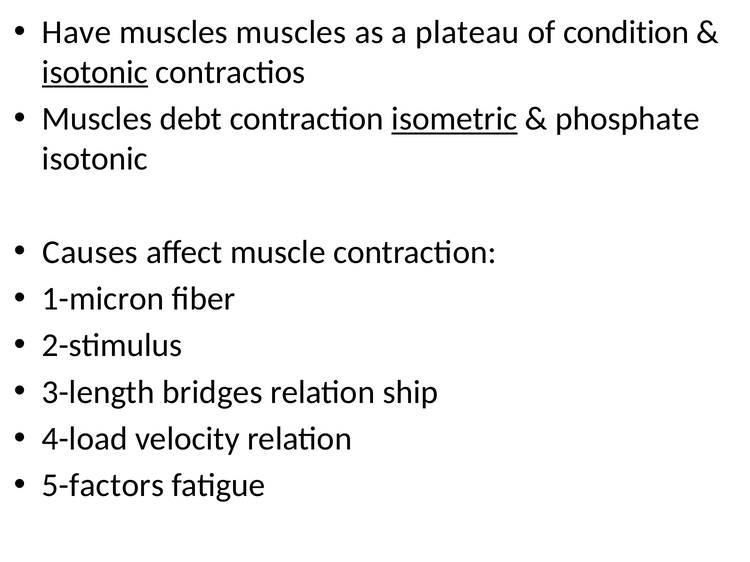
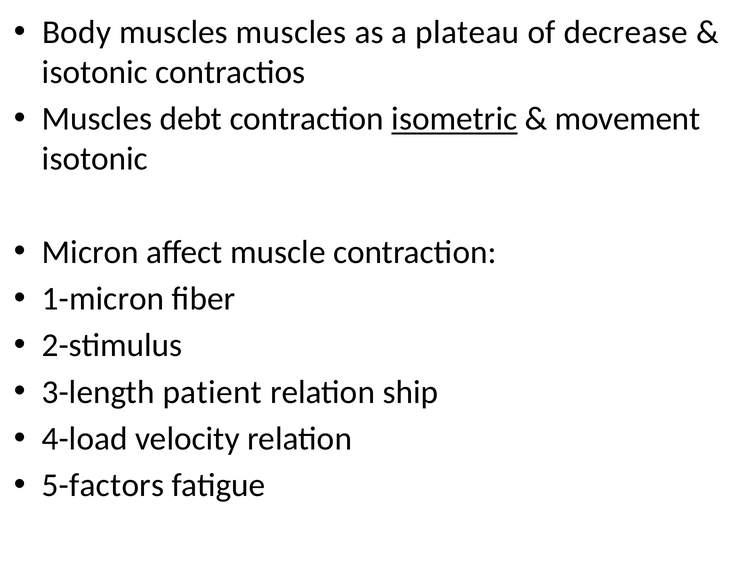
Have: Have -> Body (77, 32)
condition: condition -> decrease (626, 32)
isotonic underline: present -> none (95, 72)
phosphate: phosphate -> movement (628, 119)
Causes: Causes -> Micron (90, 252)
bridges: bridges -> patient (212, 392)
